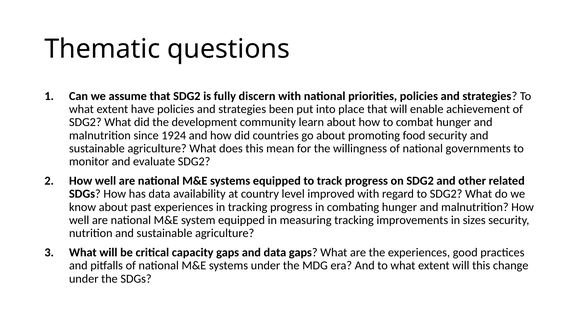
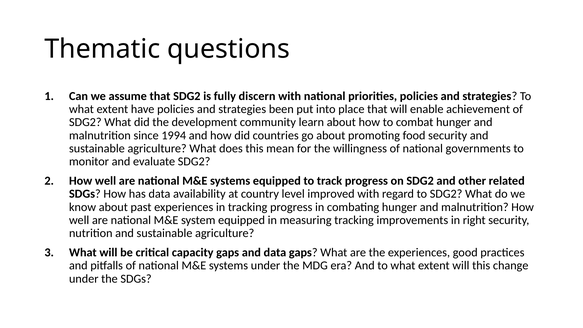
1924: 1924 -> 1994 (174, 135)
sizes: sizes -> right (474, 220)
